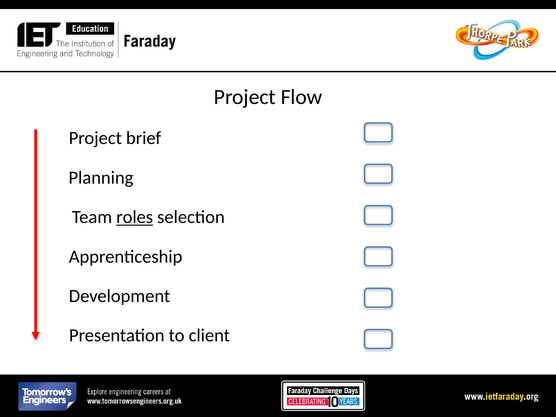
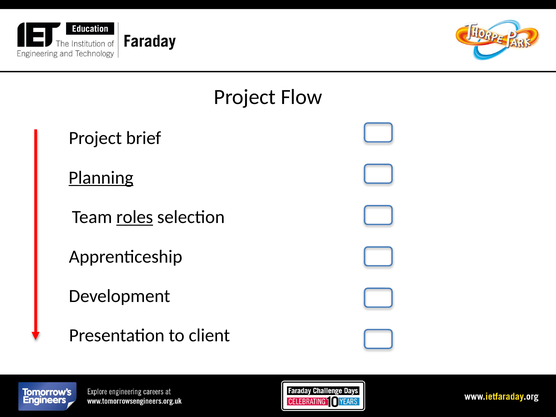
Planning underline: none -> present (101, 178)
